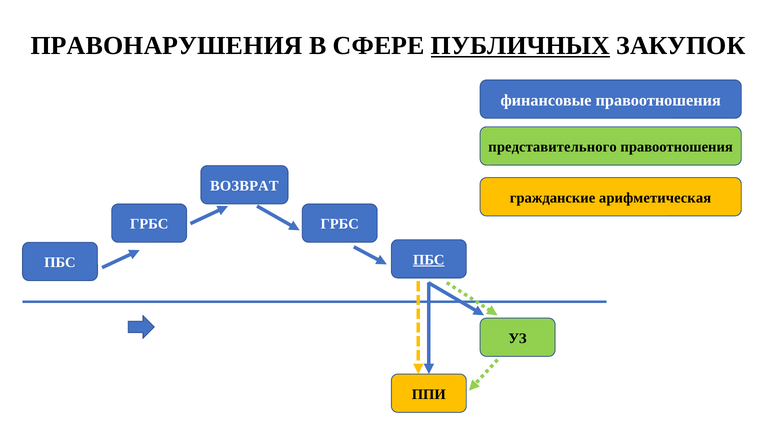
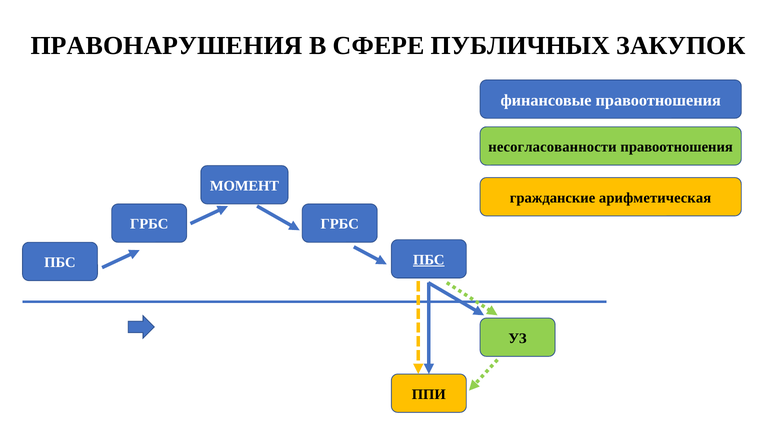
ПУБЛИЧНЫХ underline: present -> none (520, 45)
представительного: представительного -> несогласованности (553, 147)
ВОЗВРАТ: ВОЗВРАТ -> МОМЕНТ (244, 186)
